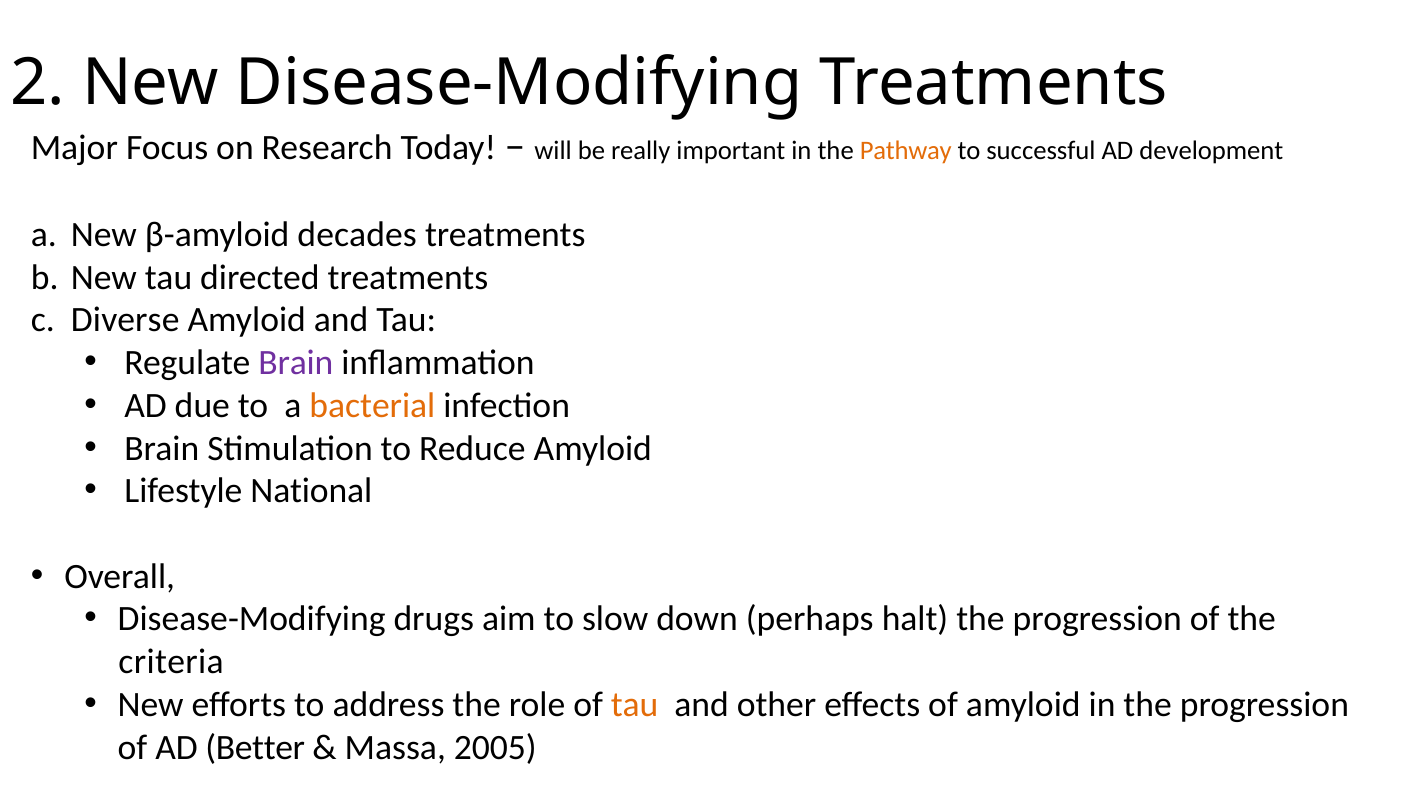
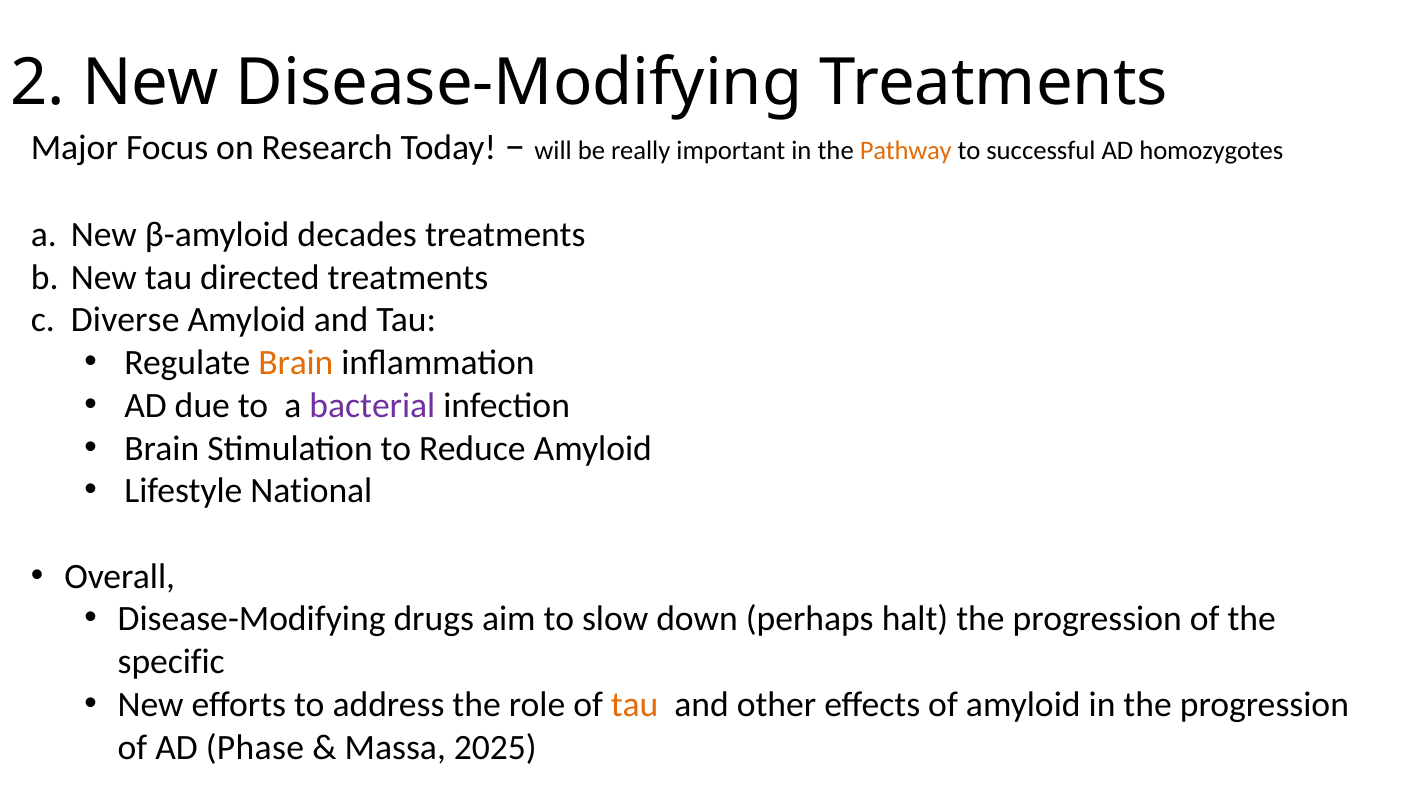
development: development -> homozygotes (1211, 151)
Brain colour: purple -> orange (296, 363)
bacterial colour: orange -> purple (372, 406)
criteria: criteria -> specific (171, 662)
Better: Better -> Phase (255, 747)
2005: 2005 -> 2025 (495, 747)
